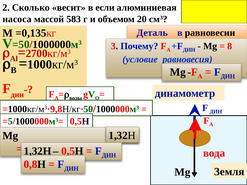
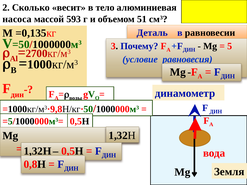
если: если -> тело (105, 8)
583: 583 -> 593 (74, 19)
20: 20 -> 51 (142, 19)
8: 8 -> 5 (230, 46)
